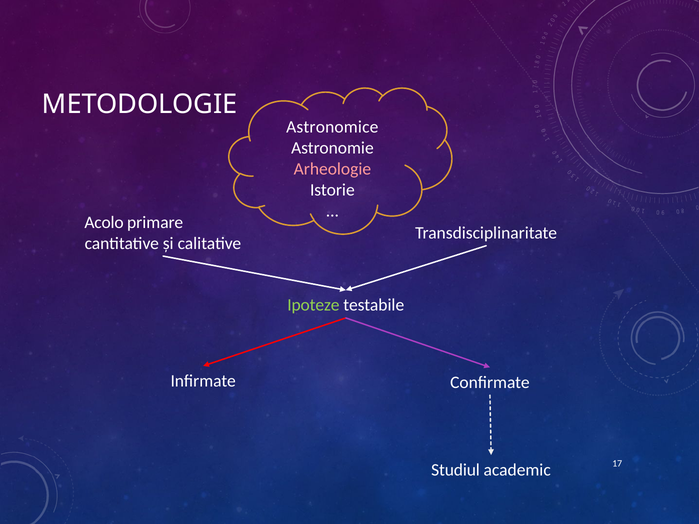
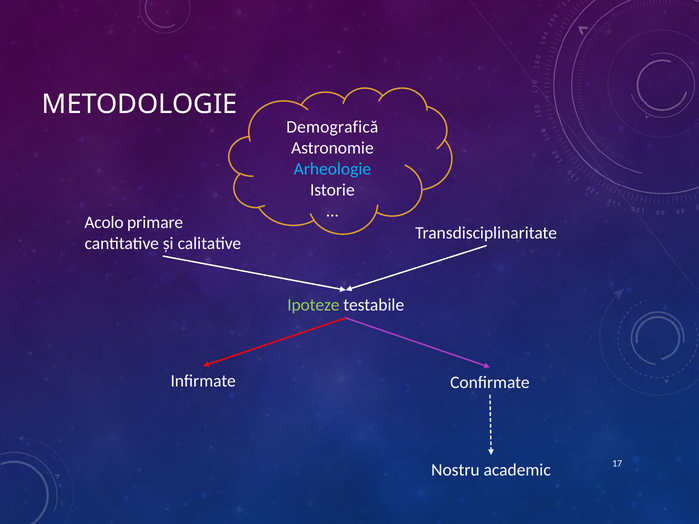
Astronomice: Astronomice -> Demografică (332, 127)
Arheologie colour: pink -> light blue (332, 169)
Studiul: Studiul -> Nostru (455, 470)
